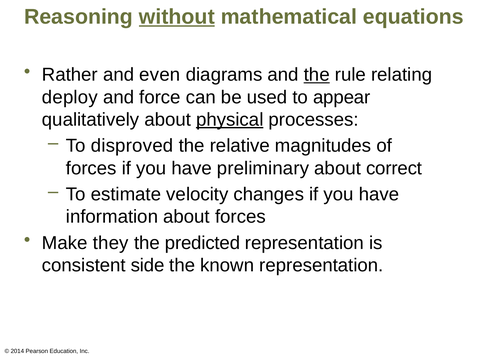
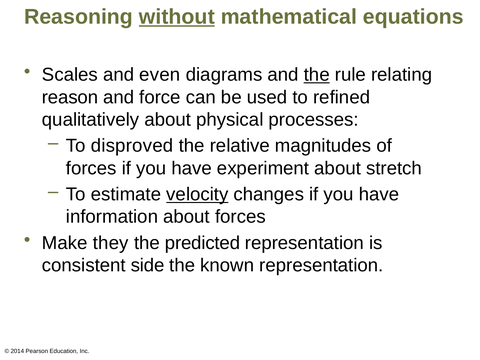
Rather: Rather -> Scales (70, 75)
deploy: deploy -> reason (70, 97)
appear: appear -> refined (342, 97)
physical underline: present -> none (230, 120)
preliminary: preliminary -> experiment (263, 168)
correct: correct -> stretch (394, 168)
velocity underline: none -> present (197, 194)
